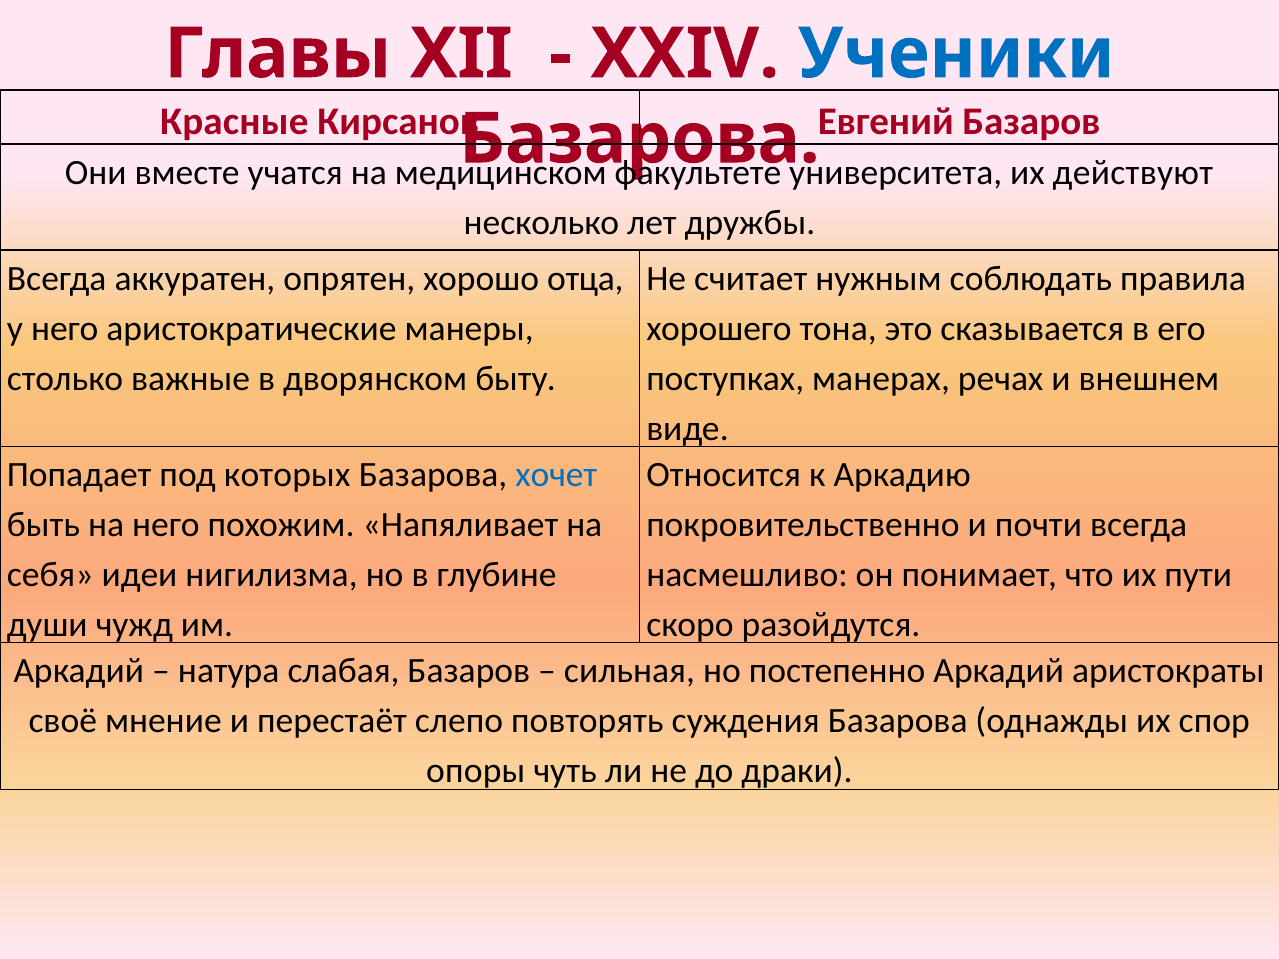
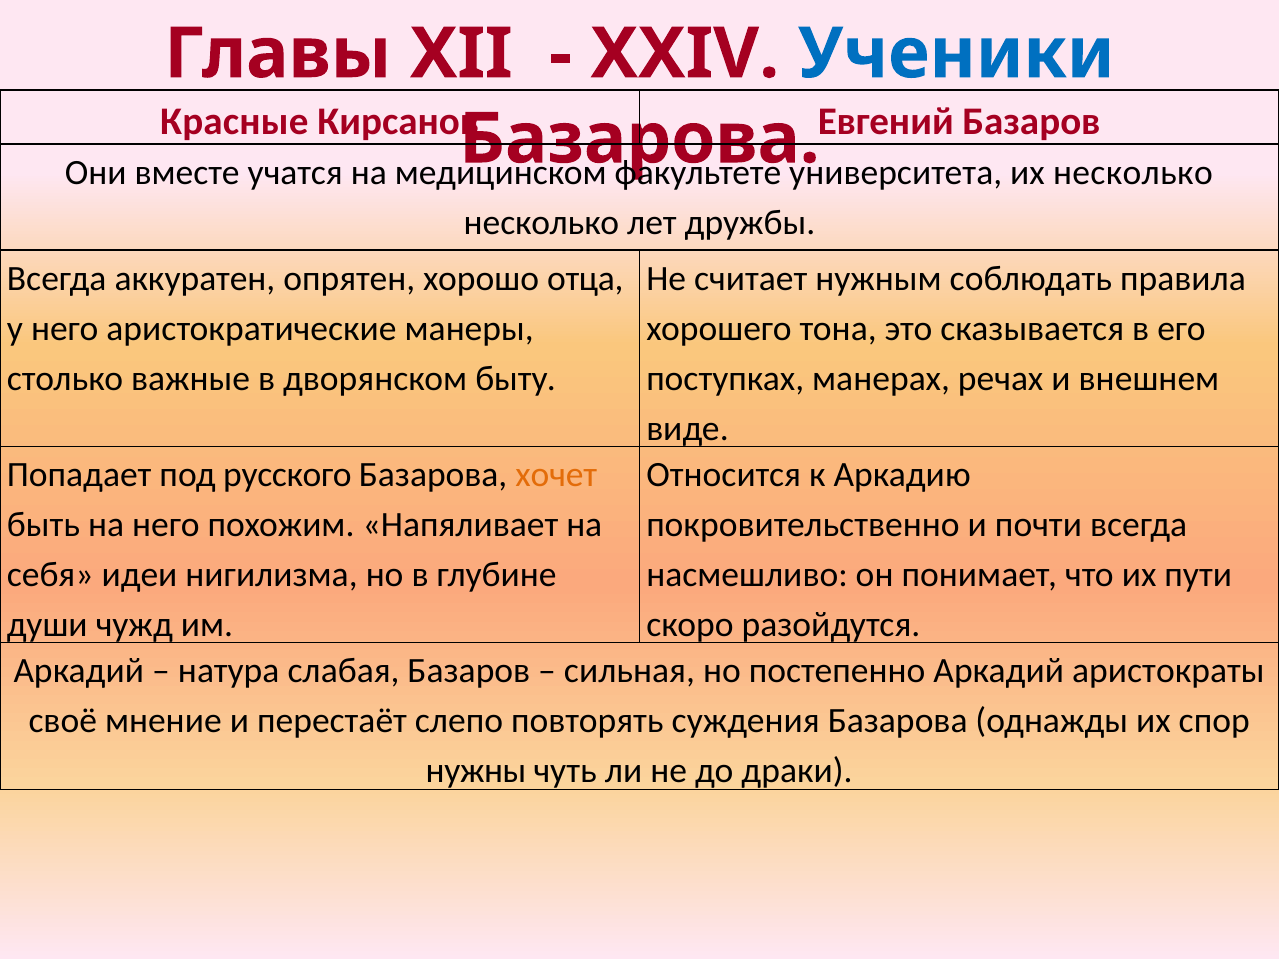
их действуют: действуют -> несколько (1133, 173)
которых: которых -> русского (287, 475)
хочет colour: blue -> orange (556, 475)
опоры: опоры -> нужны (476, 771)
